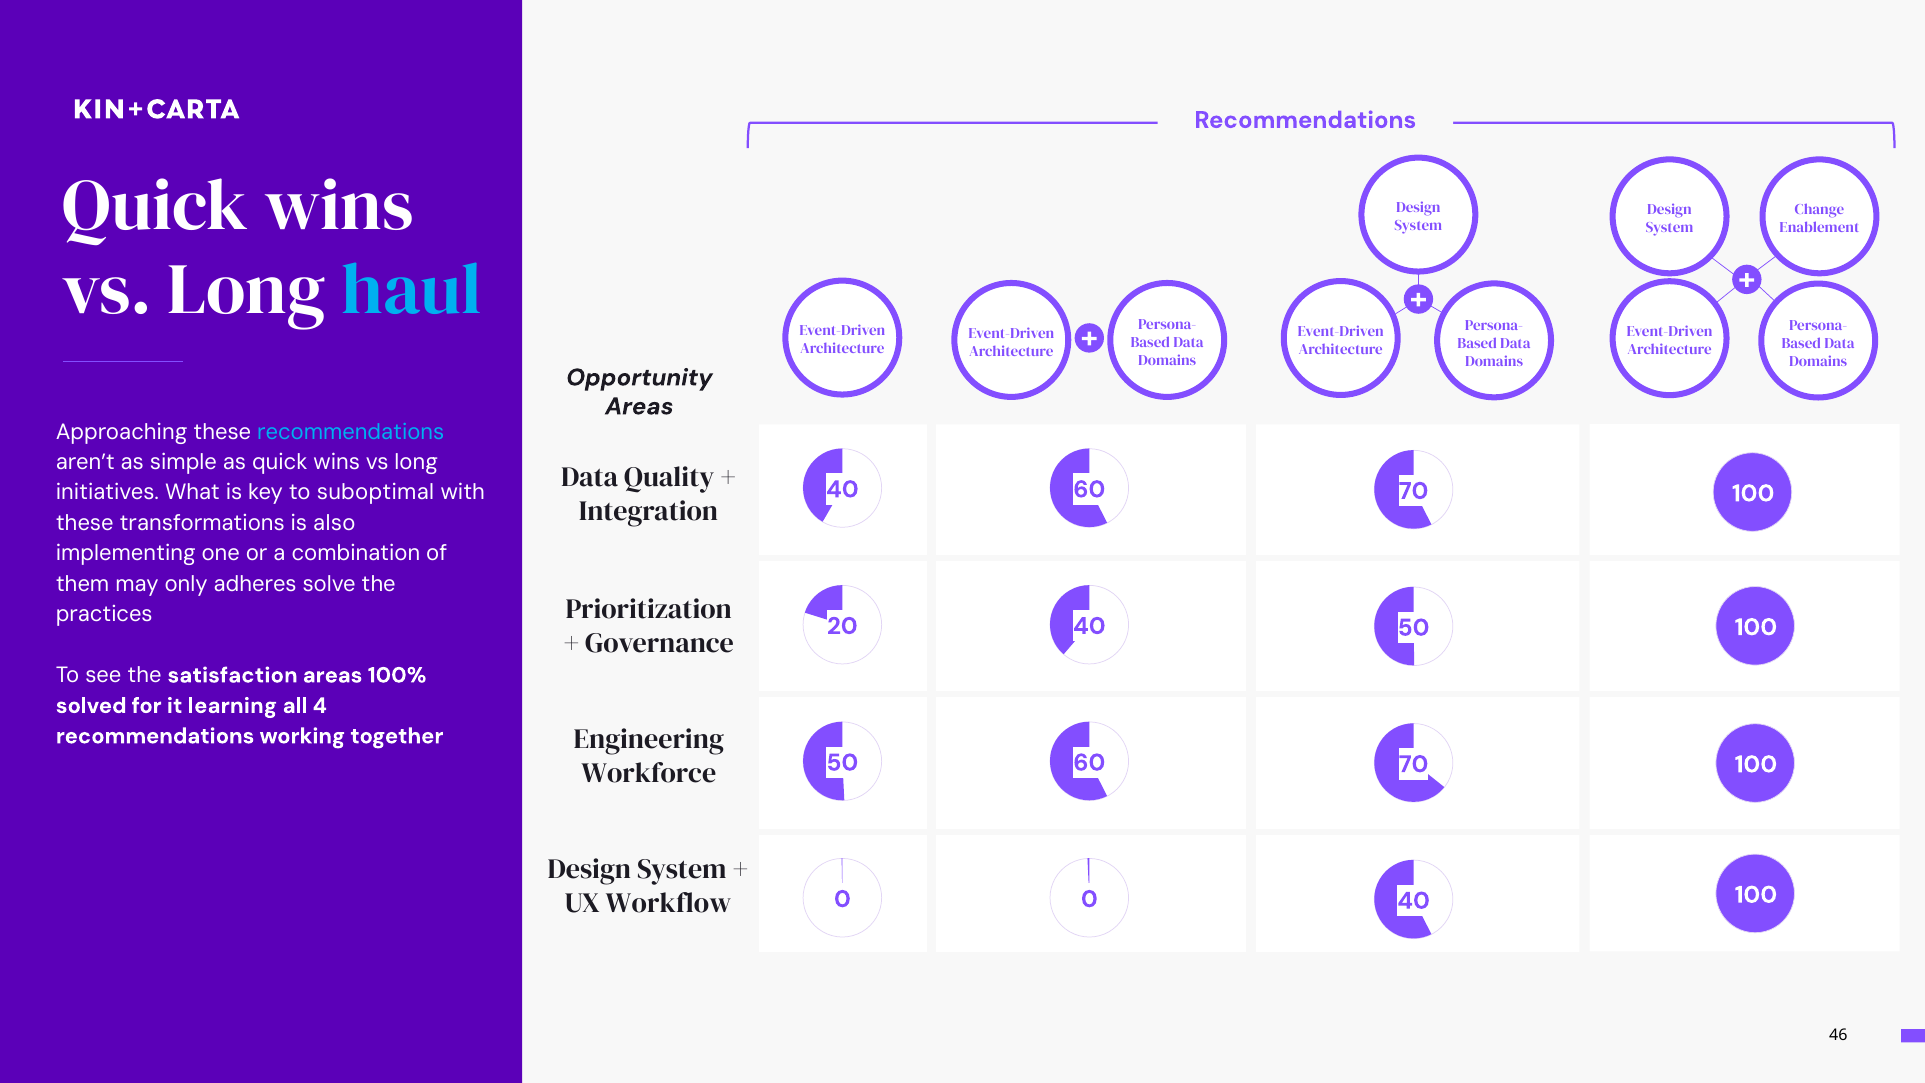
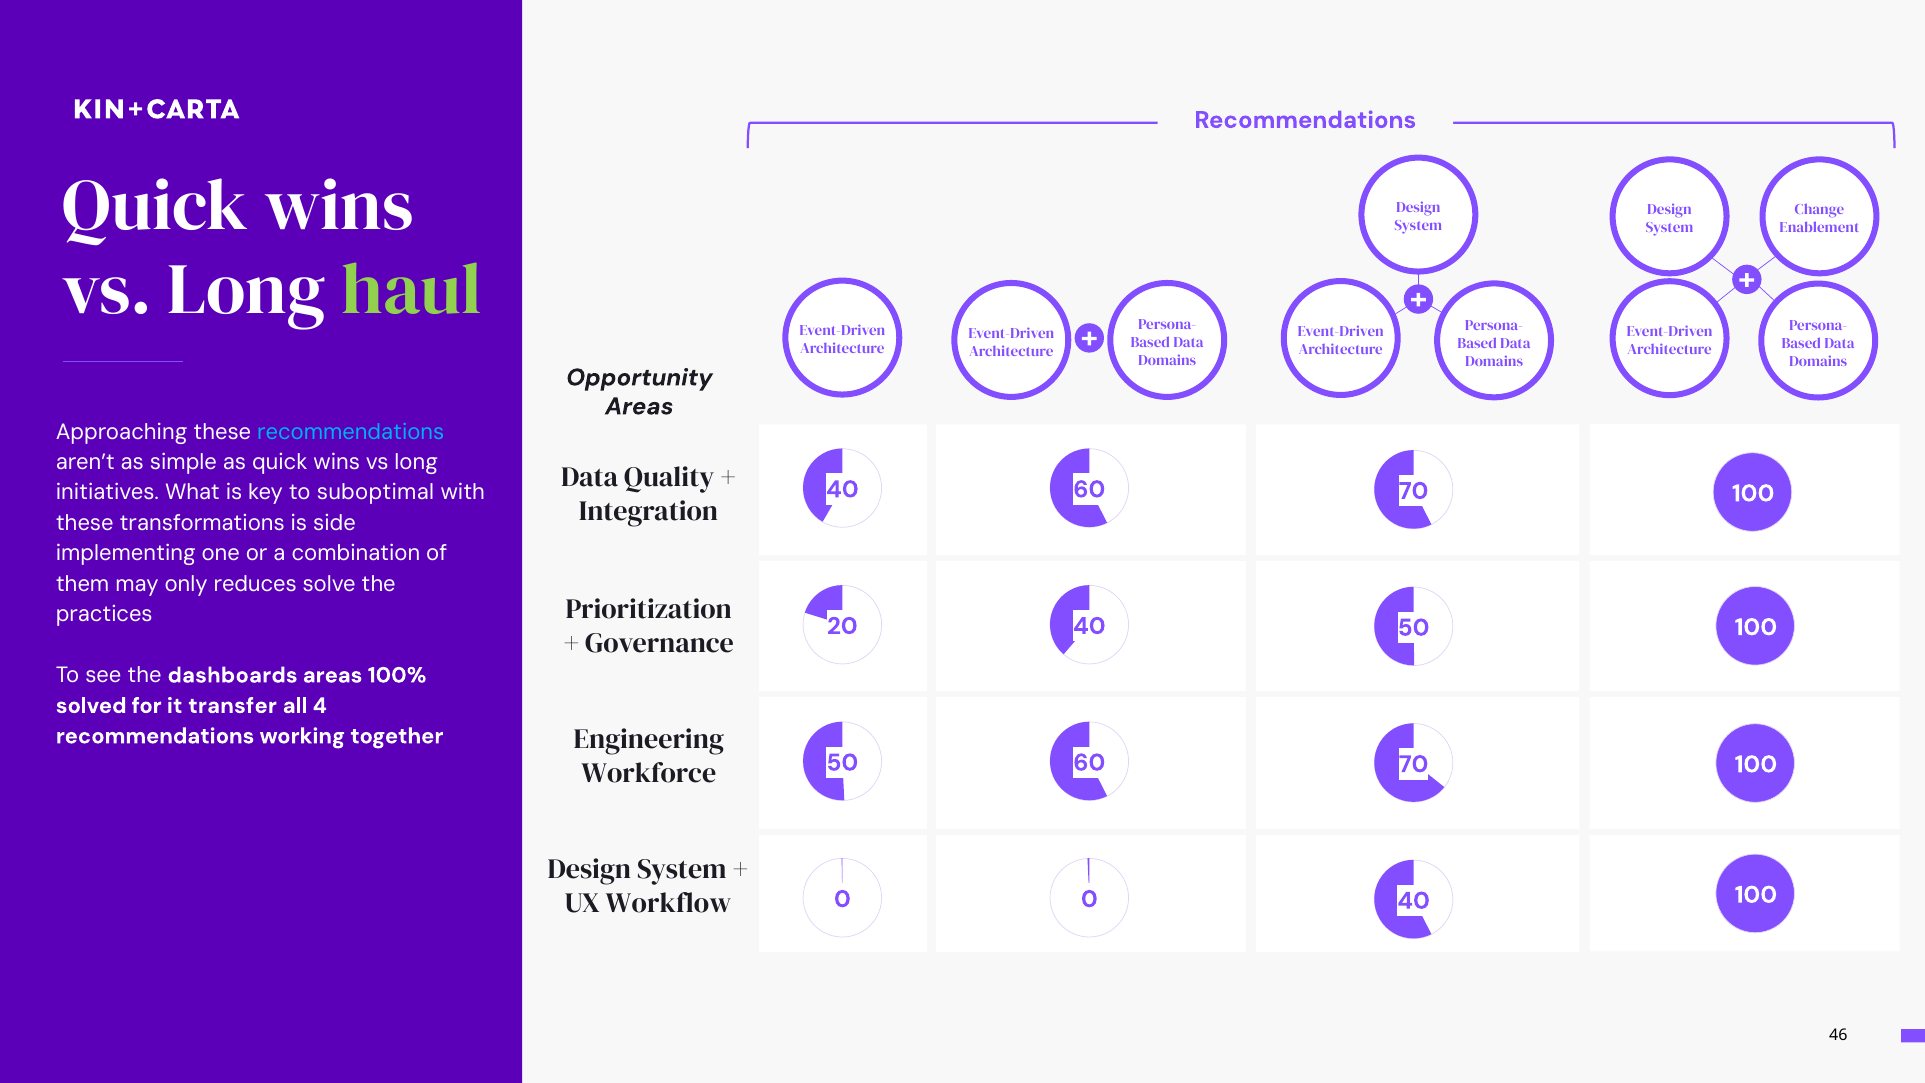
haul colour: light blue -> light green (412, 290)
also: also -> side (334, 523)
adheres: adheres -> reduces (255, 584)
satisfaction: satisfaction -> dashboards (233, 675)
learning: learning -> transfer (233, 706)
